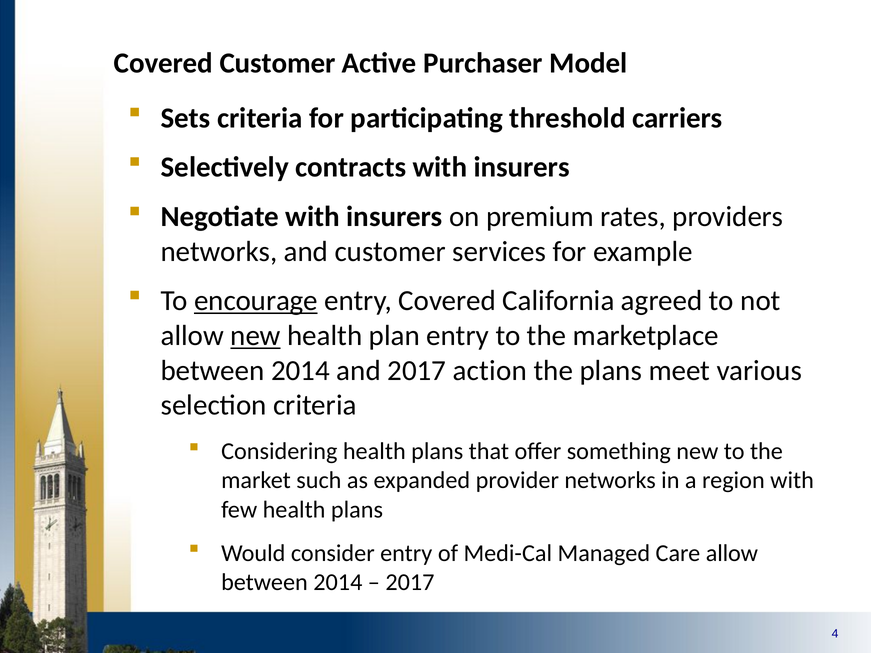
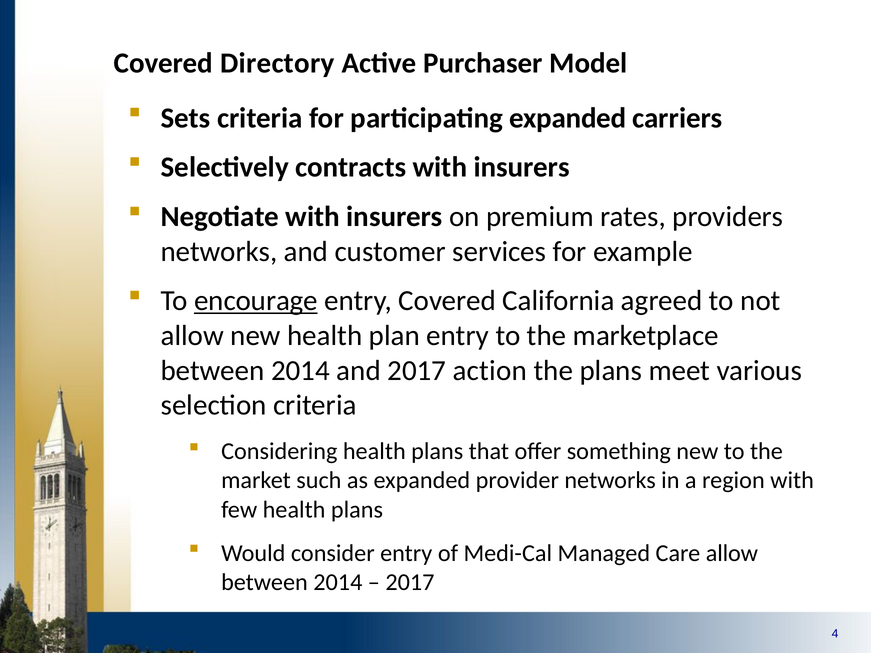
Covered Customer: Customer -> Directory (277, 63)
participating threshold: threshold -> expanded (568, 118)
new underline: present -> none (256, 336)
